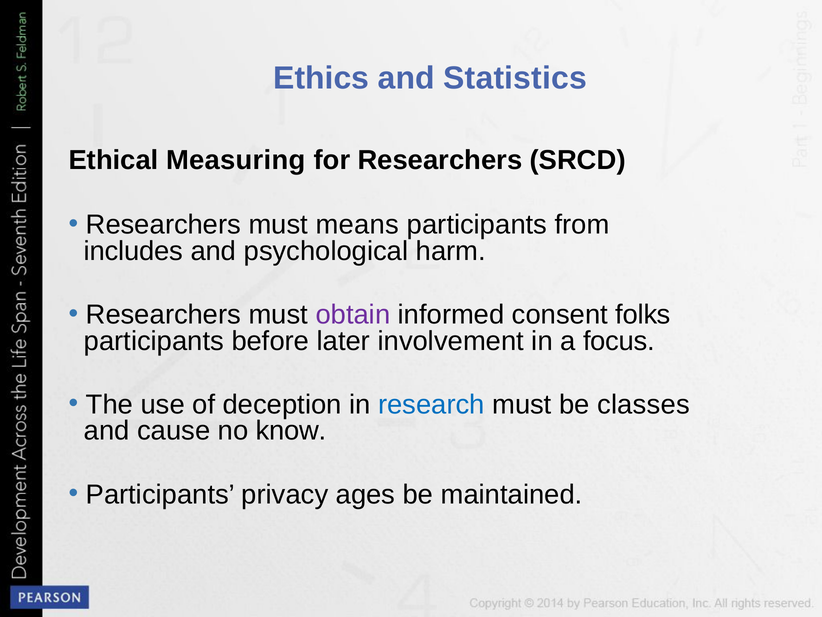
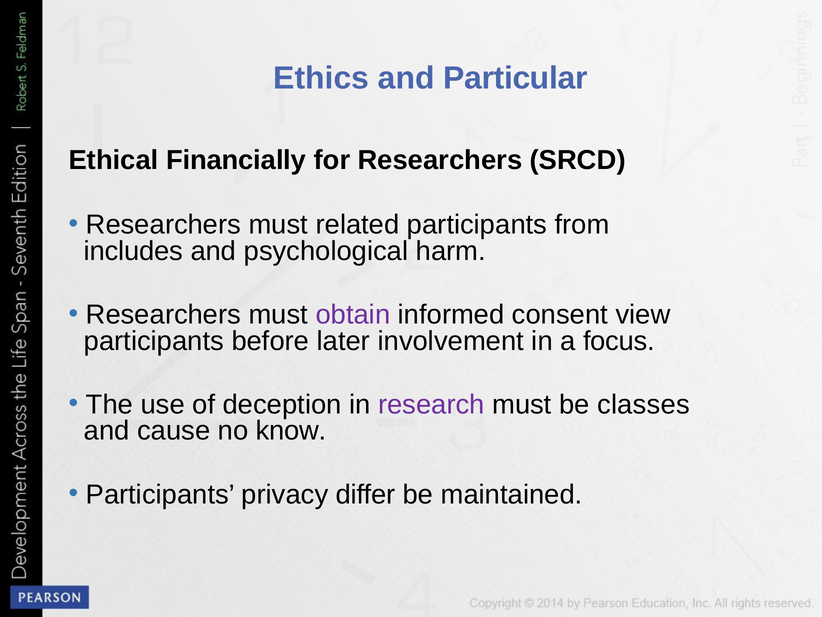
Statistics: Statistics -> Particular (515, 78)
Measuring: Measuring -> Financially (236, 160)
means: means -> related (358, 225)
folks: folks -> view (643, 314)
research colour: blue -> purple (431, 404)
ages: ages -> differ (366, 494)
